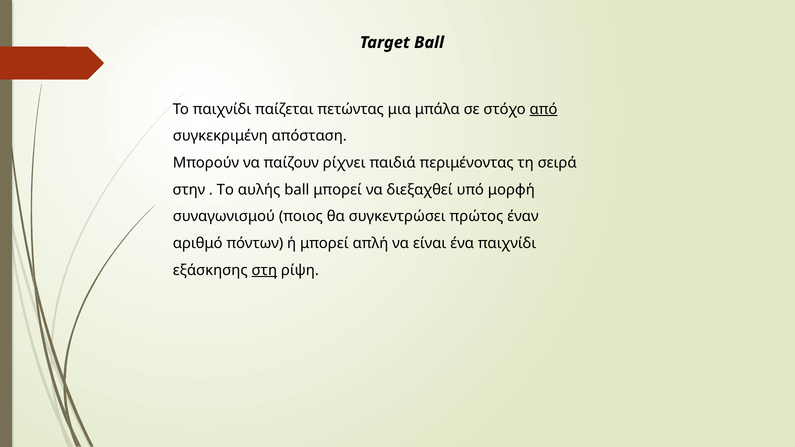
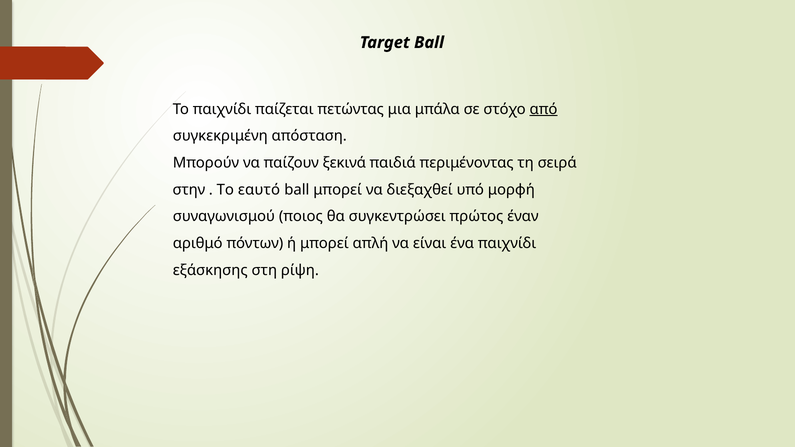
ρίχνει: ρίχνει -> ξεκινά (344, 163)
αυλής: αυλής -> εαυτό (259, 190)
στη underline: present -> none (264, 270)
